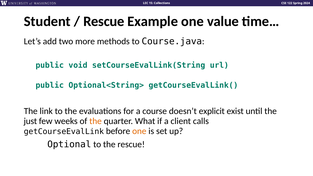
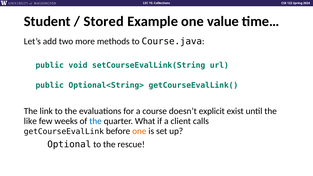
Rescue: Rescue -> Stored (104, 22)
just: just -> like (30, 121)
the colour: orange -> blue (96, 121)
